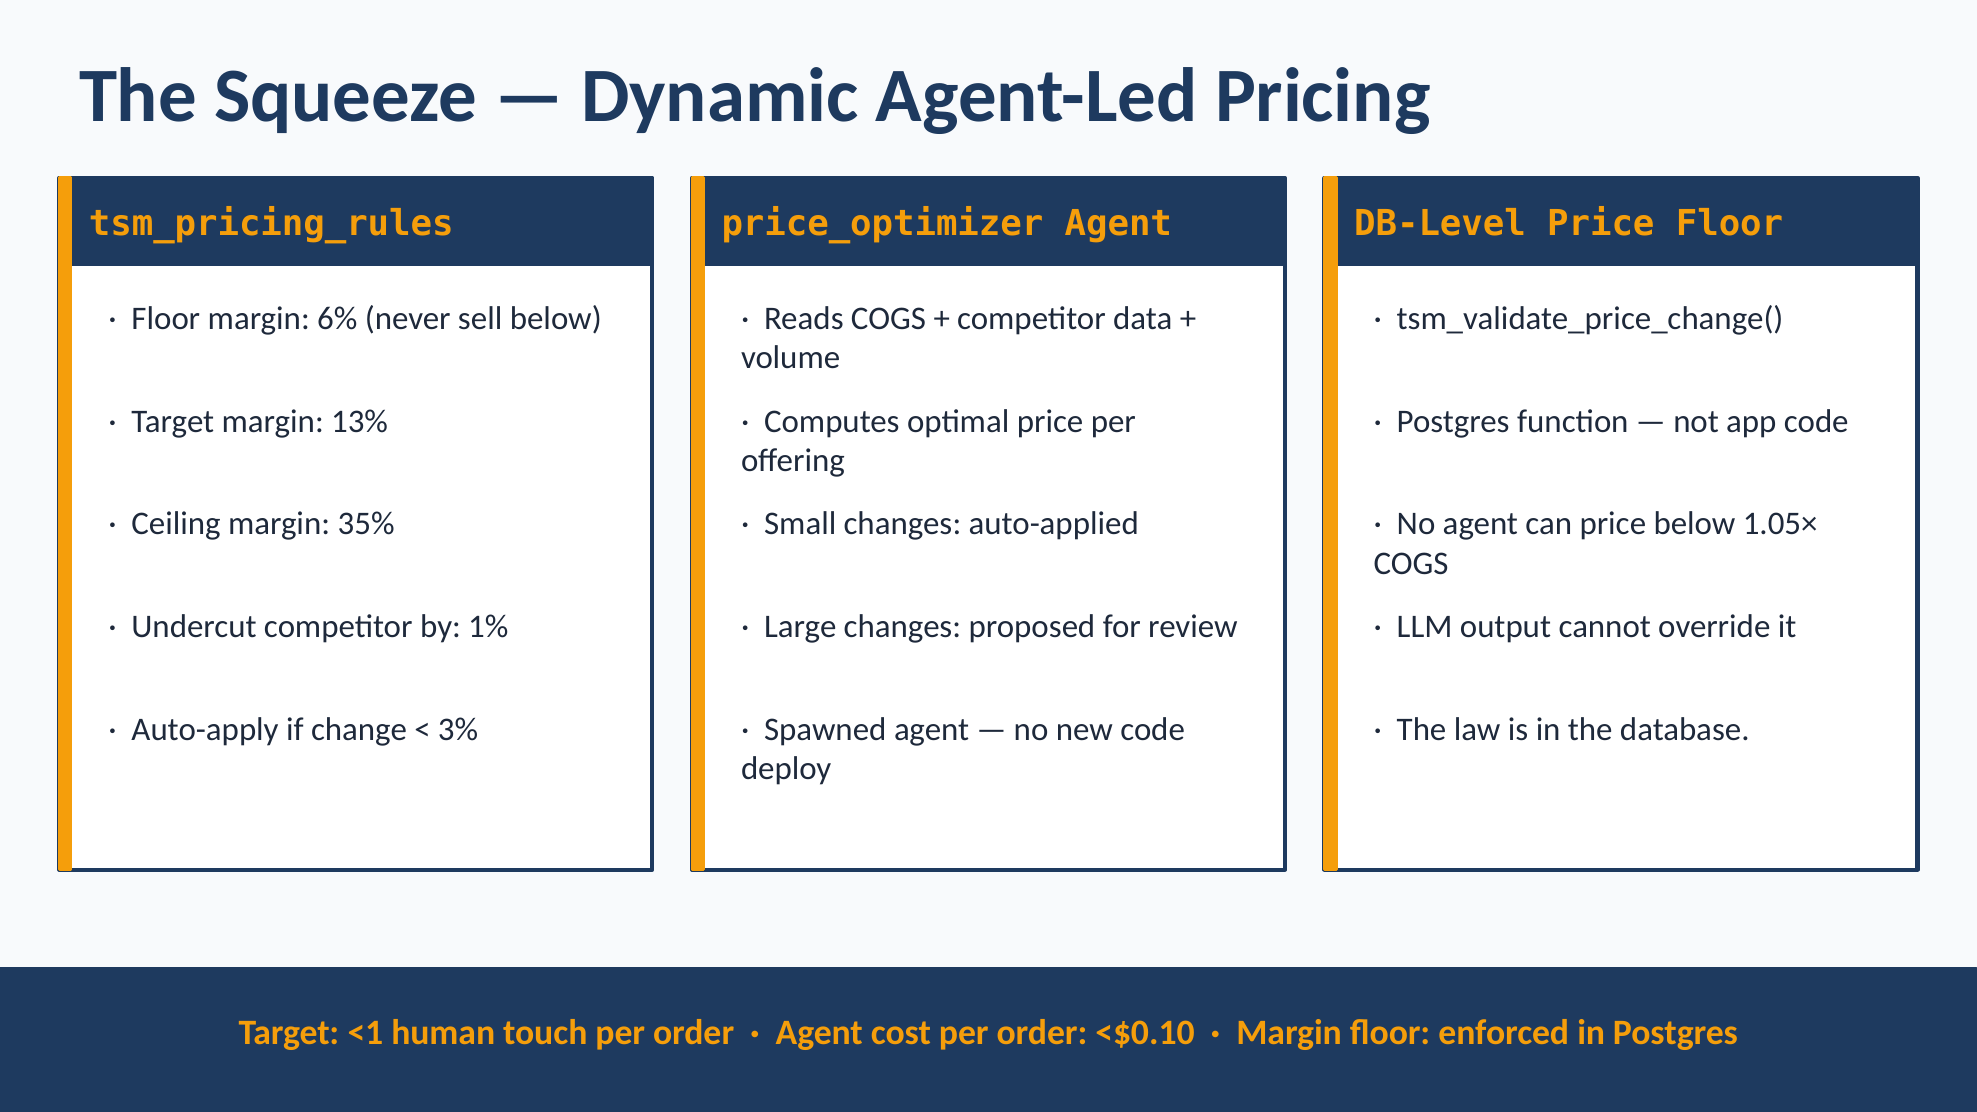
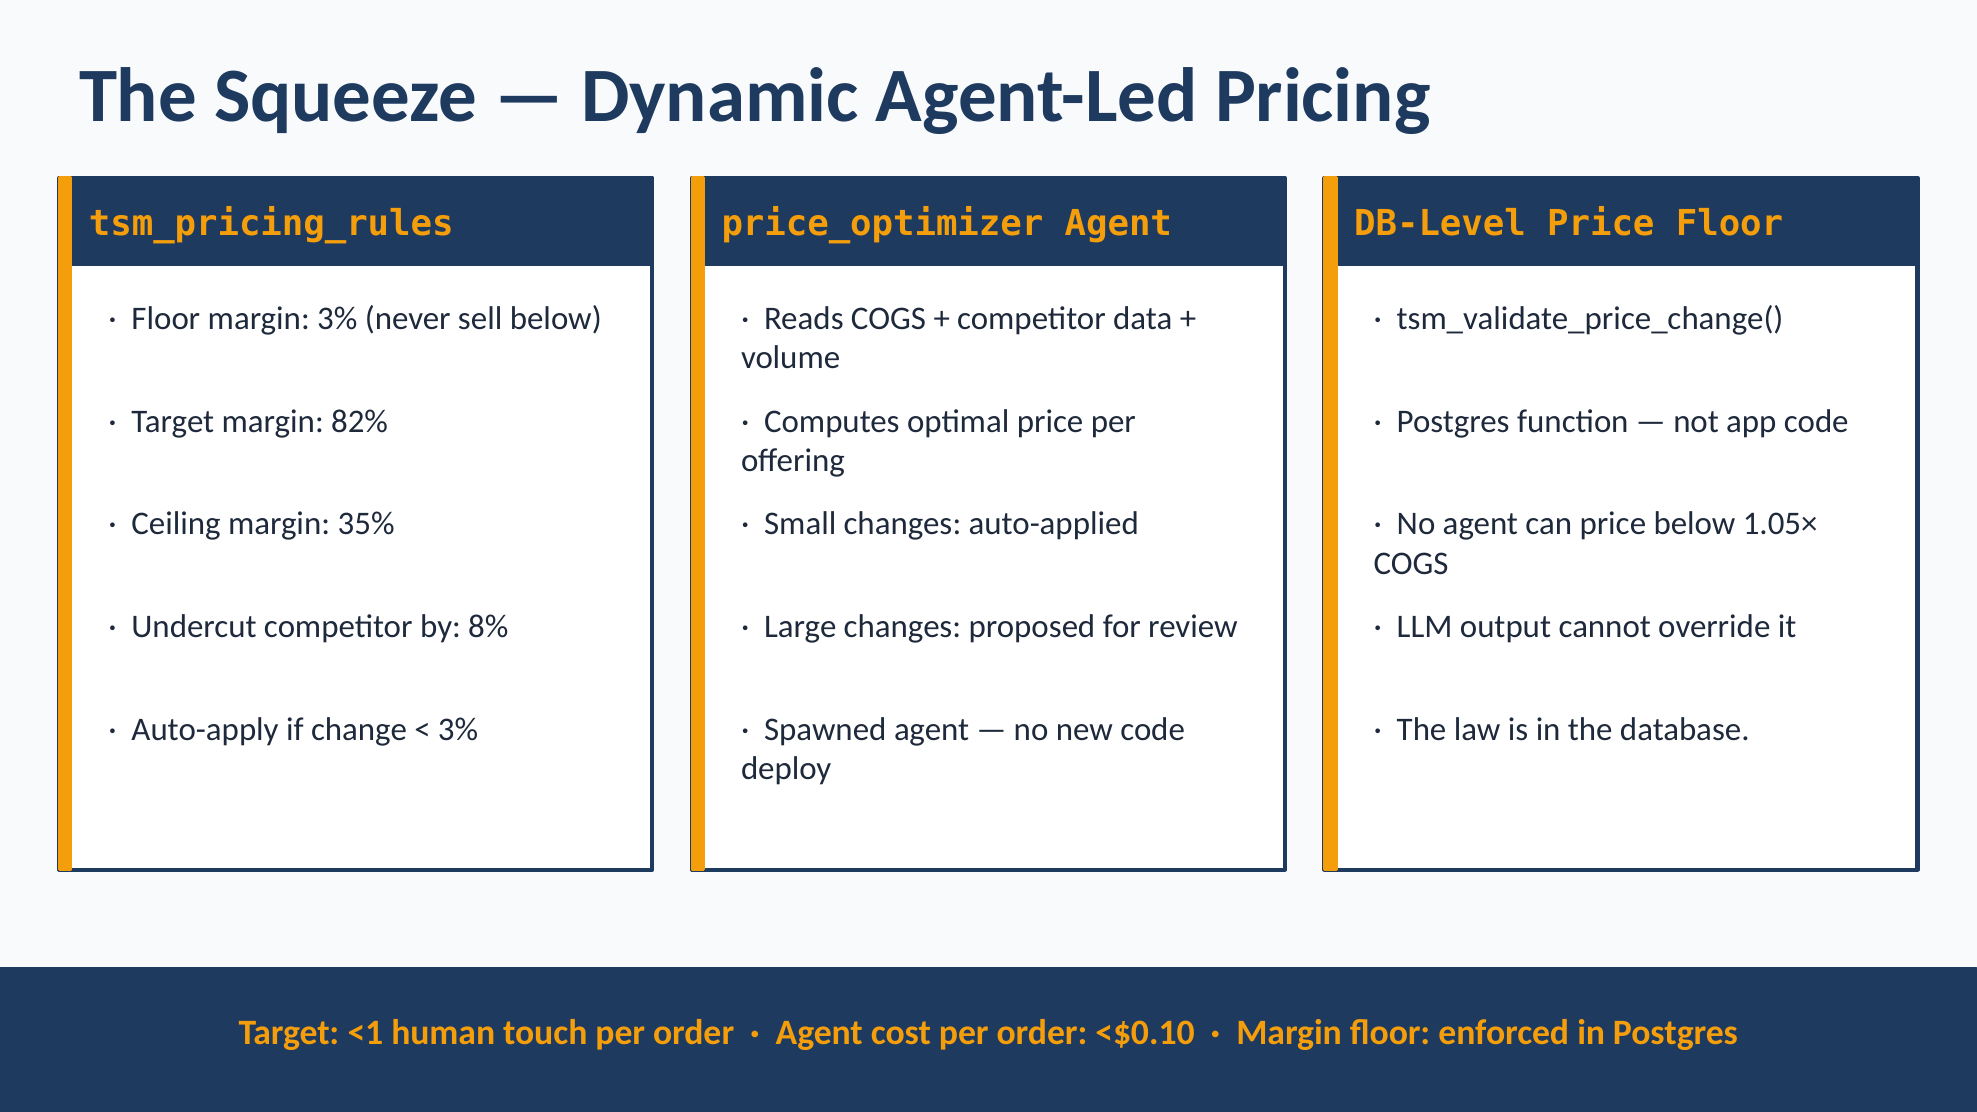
margin 6%: 6% -> 3% (337, 318)
13%: 13% -> 82% (360, 421)
1%: 1% -> 8% (488, 627)
